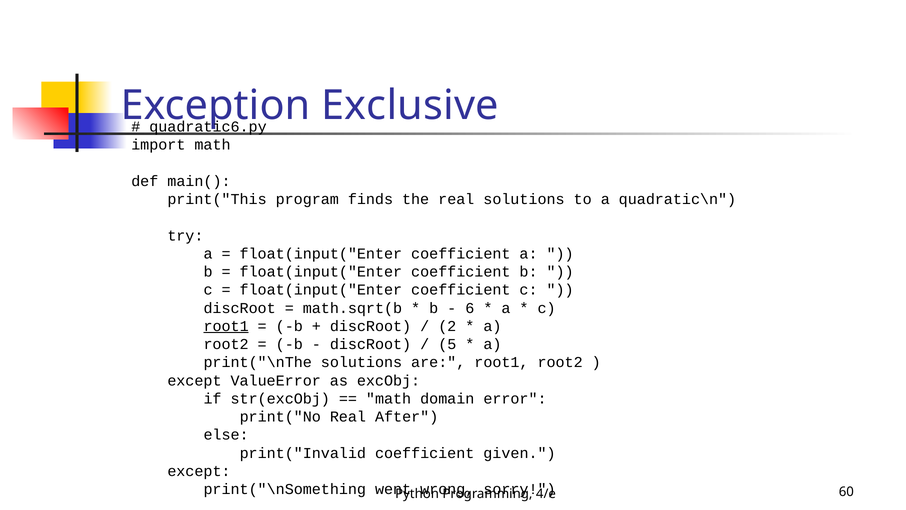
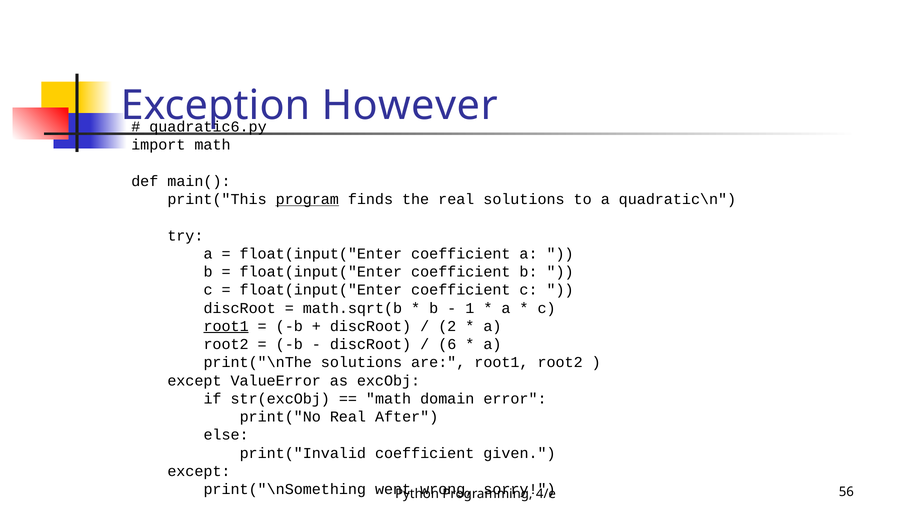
Exclusive: Exclusive -> However (410, 105)
program underline: none -> present (307, 199)
6: 6 -> 1 (470, 308)
5: 5 -> 6 (447, 344)
60: 60 -> 56 (846, 491)
